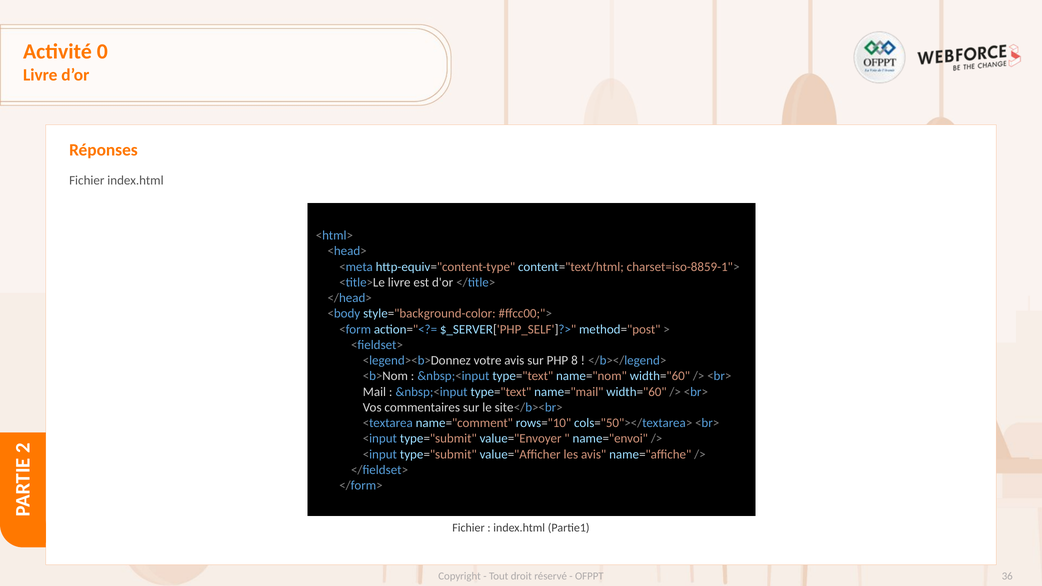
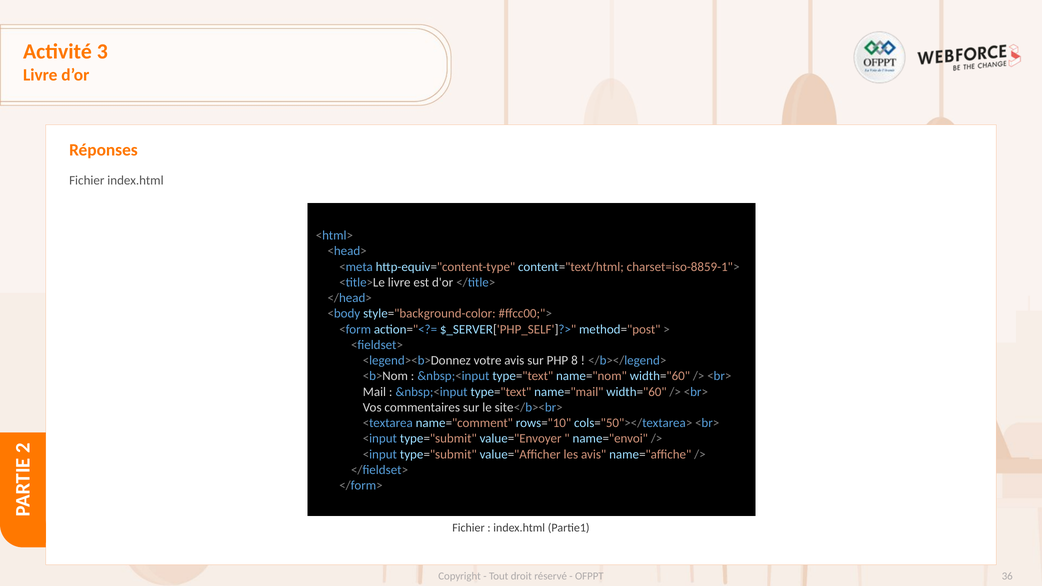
0: 0 -> 3 (102, 52)
